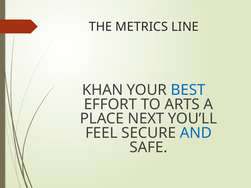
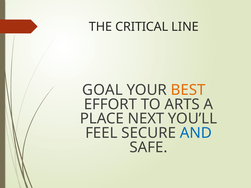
METRICS: METRICS -> CRITICAL (142, 27)
KHAN: KHAN -> GOAL (102, 90)
BEST colour: blue -> orange (188, 90)
